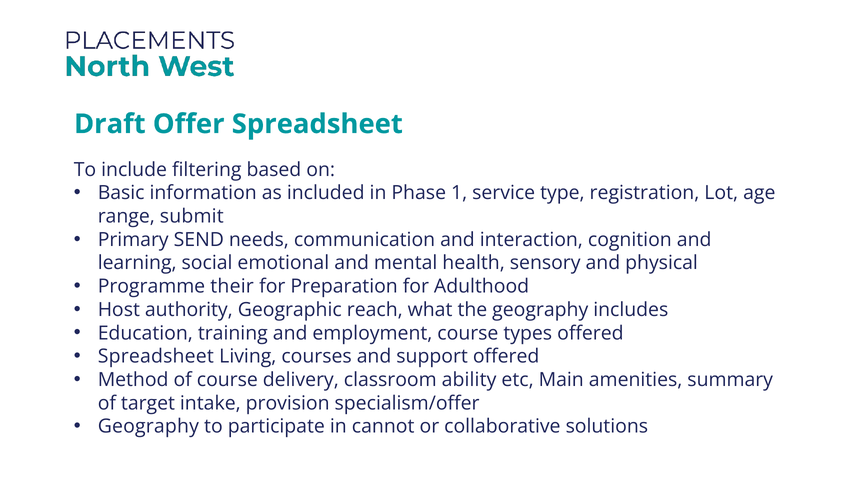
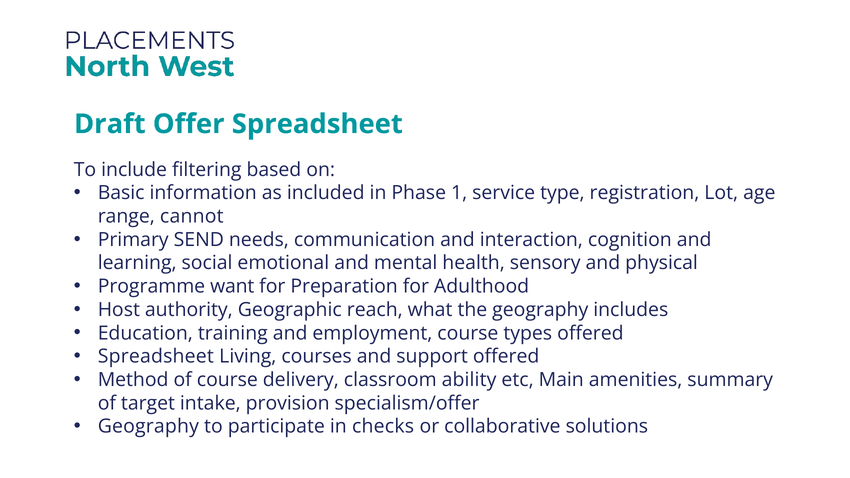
submit: submit -> cannot (192, 216)
their: their -> want (232, 286)
cannot: cannot -> checks (383, 427)
